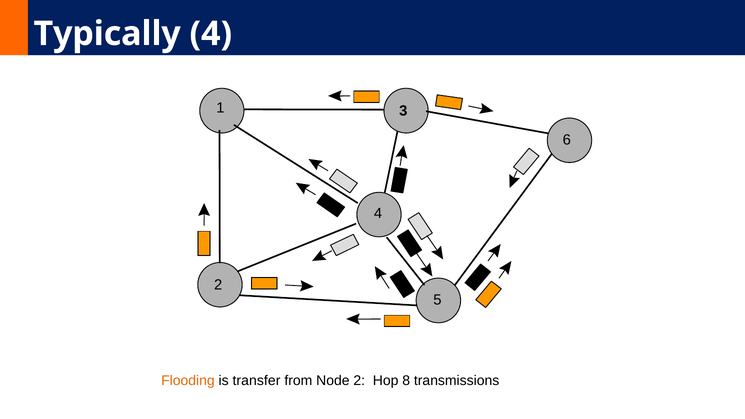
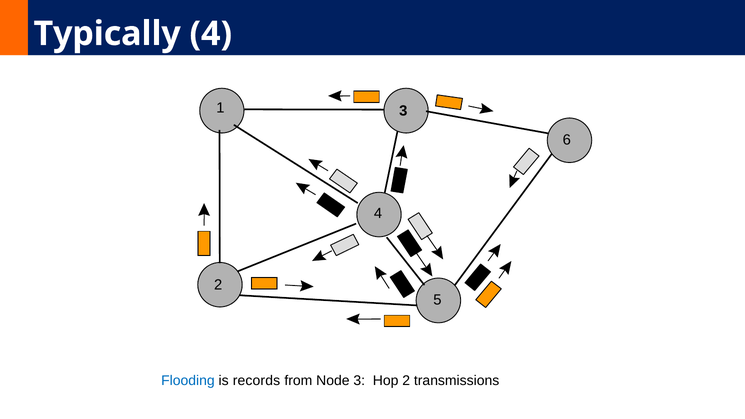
Flooding colour: orange -> blue (188, 381)
transfer: transfer -> records (256, 381)
Node 2: 2 -> 3 (359, 381)
Hop 8: 8 -> 2 (406, 381)
